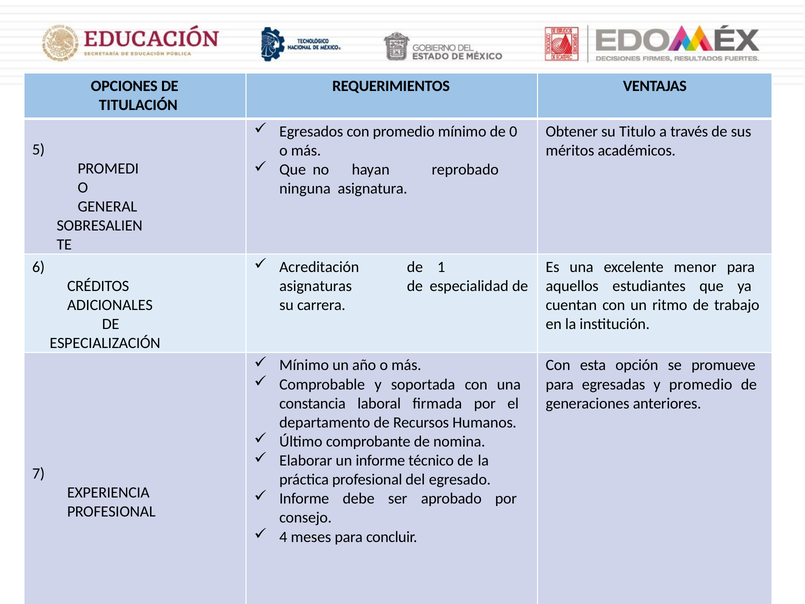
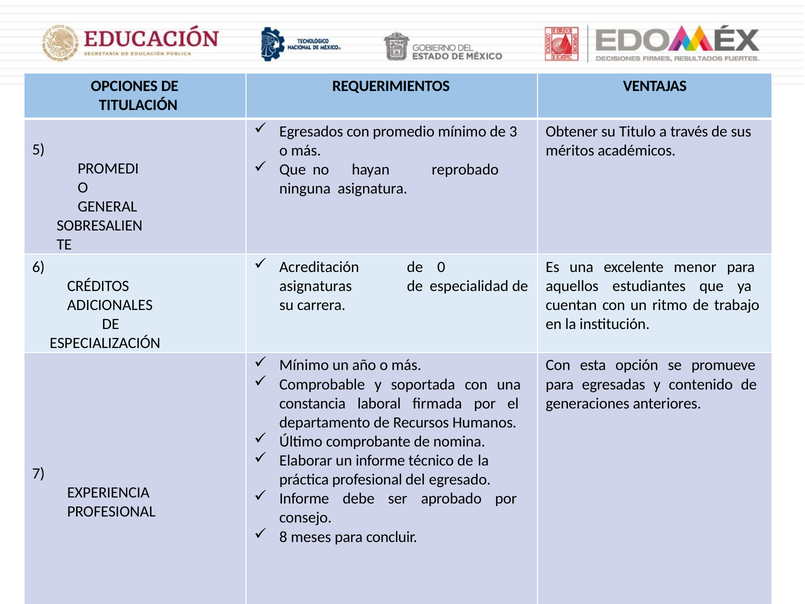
0: 0 -> 3 (513, 131)
1: 1 -> 0 (441, 267)
y promedio: promedio -> contenido (701, 384)
4: 4 -> 8 (283, 537)
